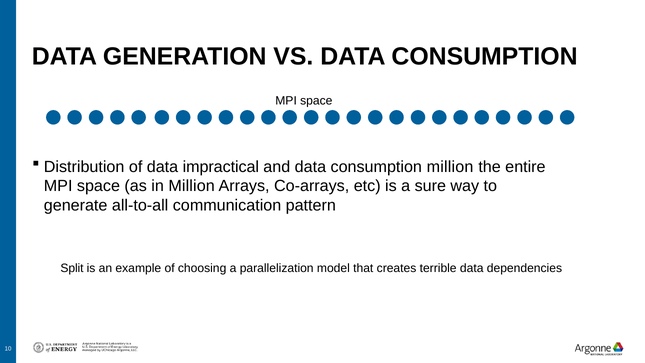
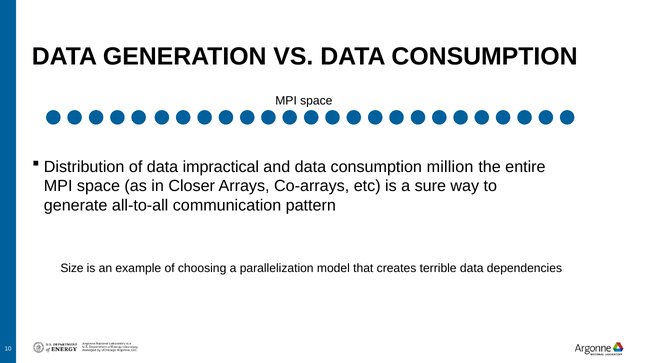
in Million: Million -> Closer (192, 186)
Split: Split -> Size (72, 268)
